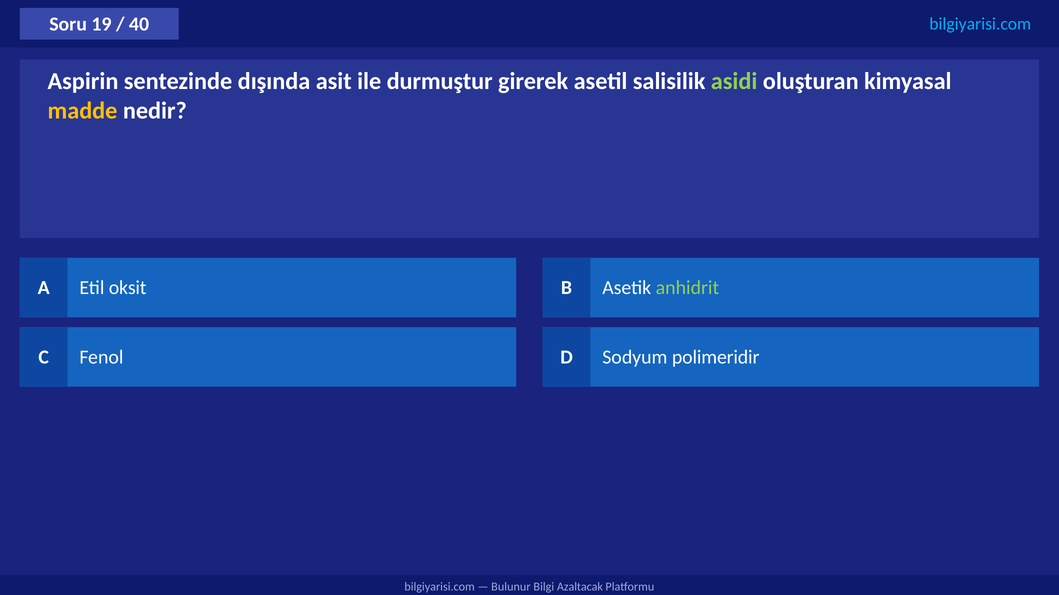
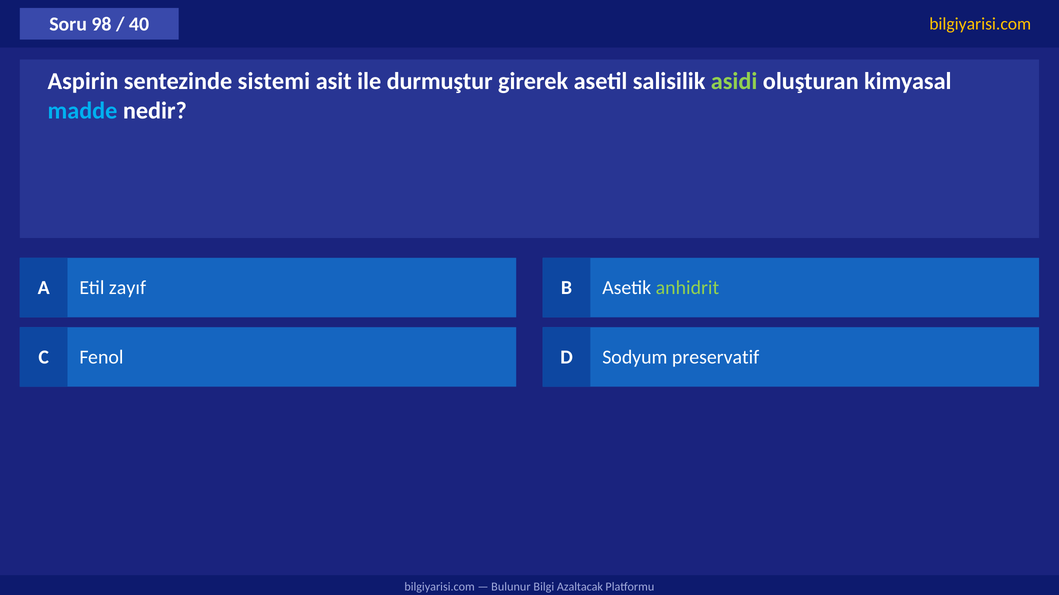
19: 19 -> 98 (101, 24)
bilgiyarisi.com colour: light blue -> yellow (980, 24)
dışında: dışında -> sistemi (274, 82)
madde colour: yellow -> light blue (83, 111)
oksit: oksit -> zayıf (128, 288)
polimeridir: polimeridir -> preservatif (716, 358)
